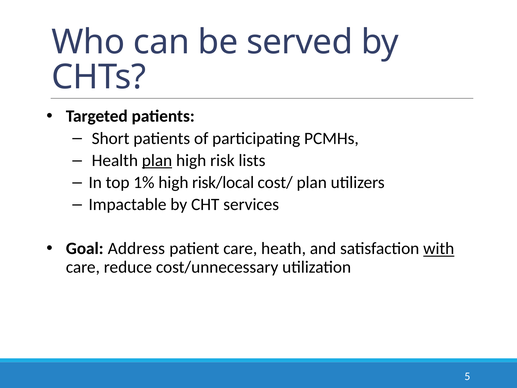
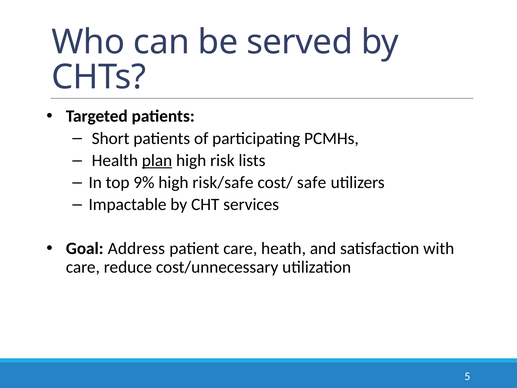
1%: 1% -> 9% (144, 182)
risk/local: risk/local -> risk/safe (223, 182)
cost/ plan: plan -> safe (312, 182)
with underline: present -> none (439, 248)
